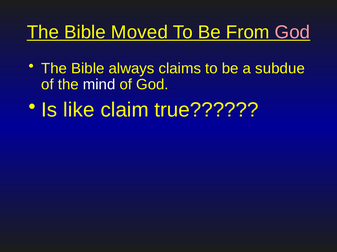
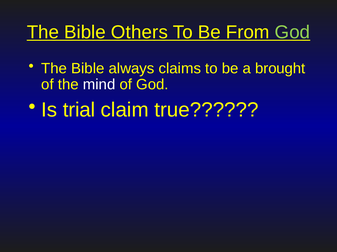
Moved: Moved -> Others (139, 32)
God colour: pink -> light green (292, 32)
subdue: subdue -> brought (280, 69)
like: like -> trial (79, 110)
